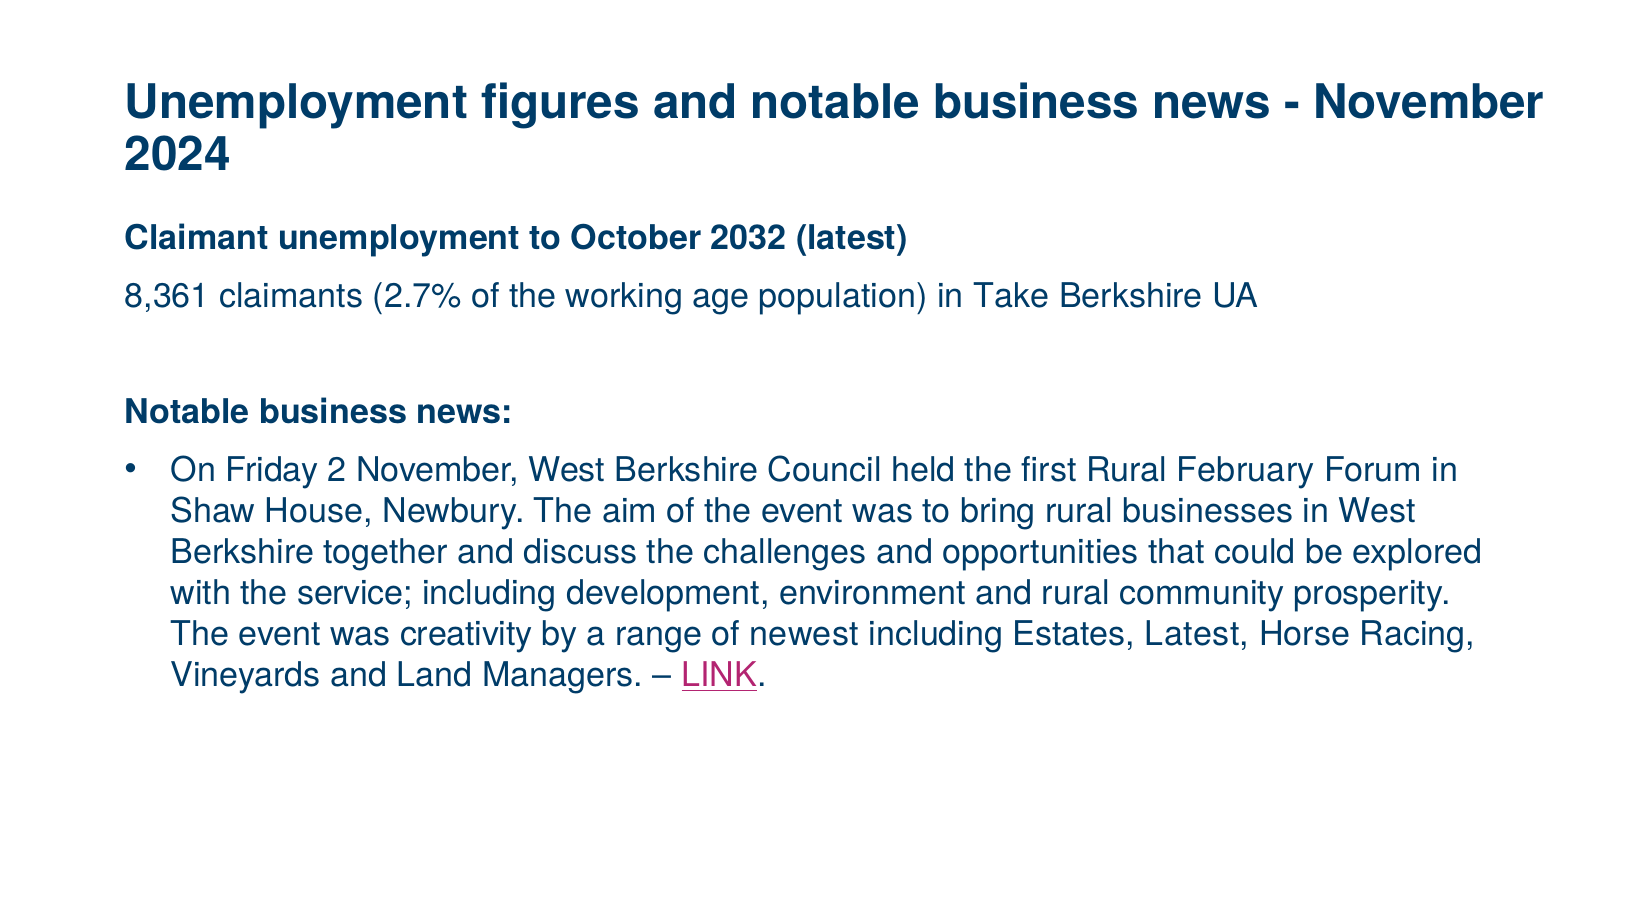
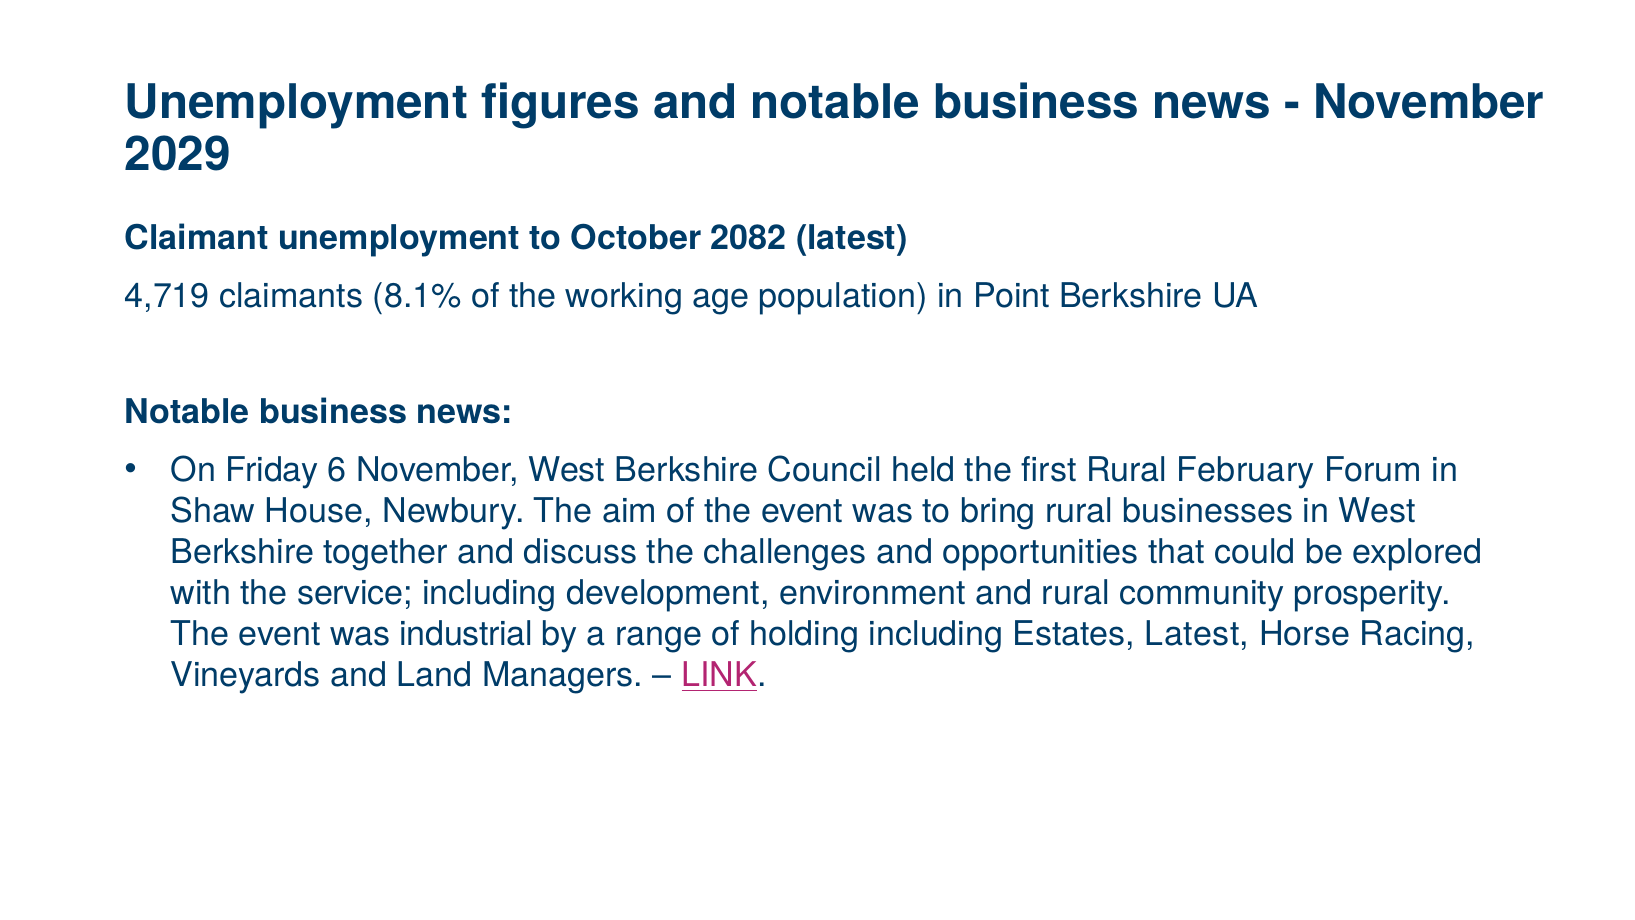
2024: 2024 -> 2029 (178, 155)
2032: 2032 -> 2082 (749, 238)
8,361: 8,361 -> 4,719 (167, 296)
2.7%: 2.7% -> 8.1% (417, 296)
Take: Take -> Point (1011, 296)
2: 2 -> 6 (337, 470)
creativity: creativity -> industrial (466, 634)
newest: newest -> holding (804, 634)
